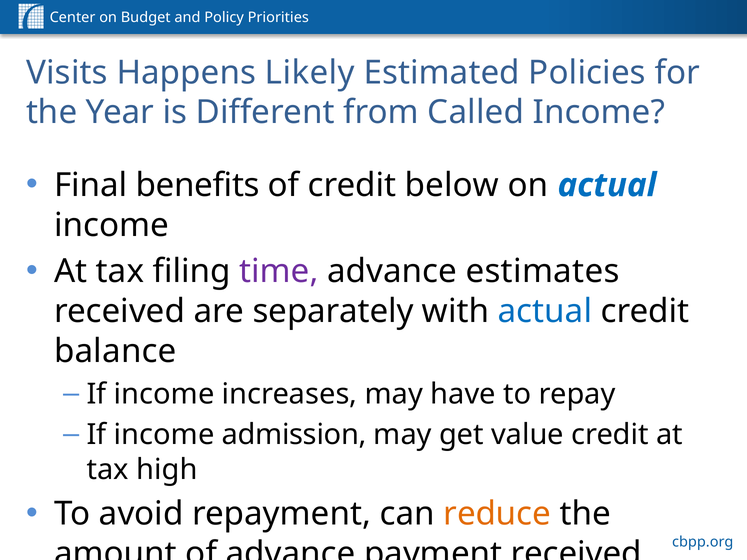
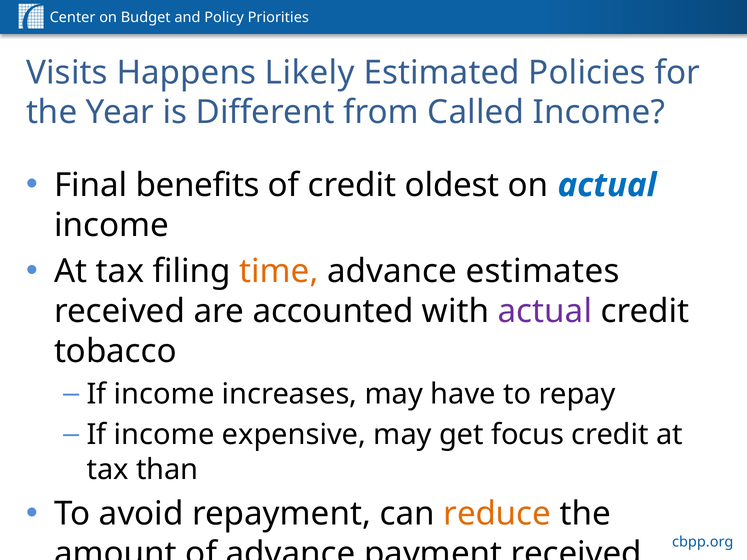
below: below -> oldest (452, 185)
time colour: purple -> orange (279, 272)
separately: separately -> accounted (333, 312)
actual colour: blue -> purple (545, 312)
balance: balance -> tobacco (115, 351)
admission: admission -> expensive (294, 435)
value: value -> focus (528, 435)
high: high -> than (167, 470)
